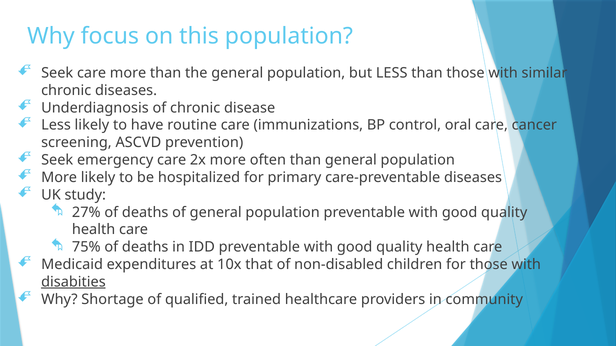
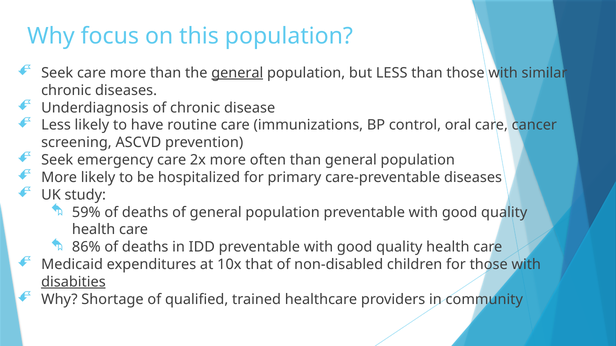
general underline: none -> present (237, 73)
27%: 27% -> 59% (86, 213)
75%: 75% -> 86% (86, 247)
